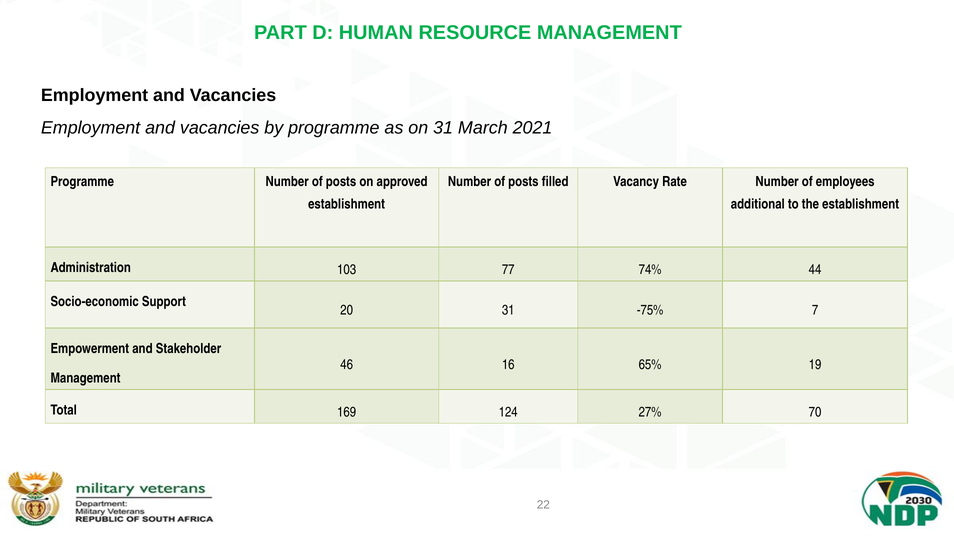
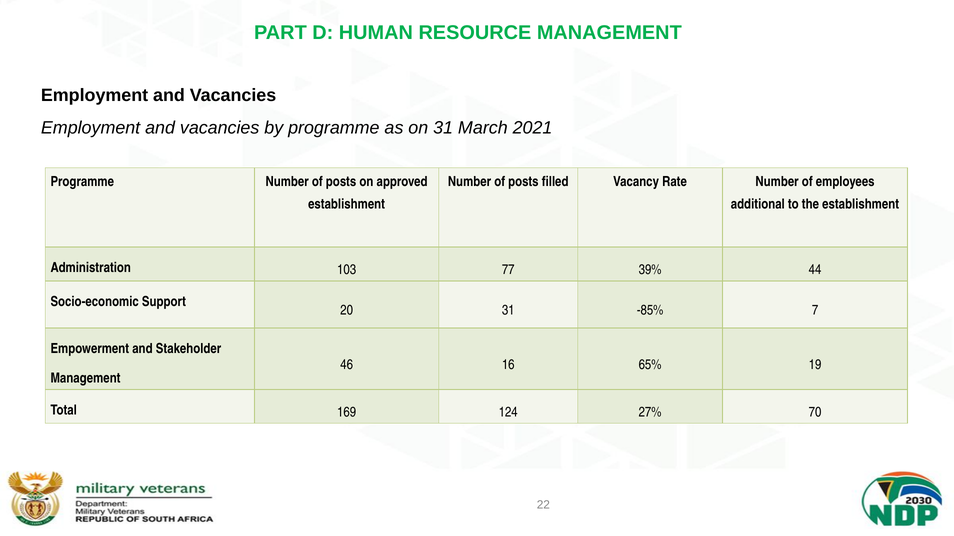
74%: 74% -> 39% (650, 270)
-75%: -75% -> -85% (650, 311)
